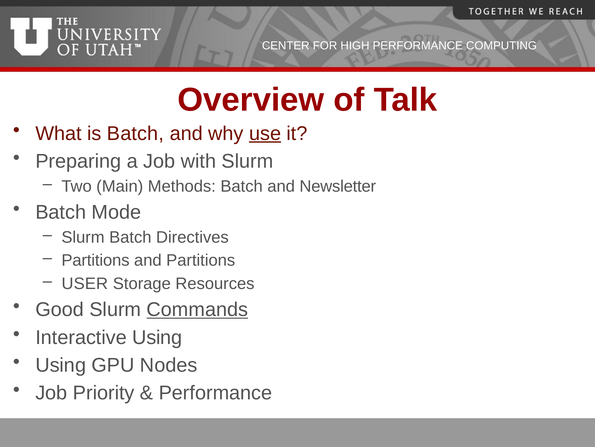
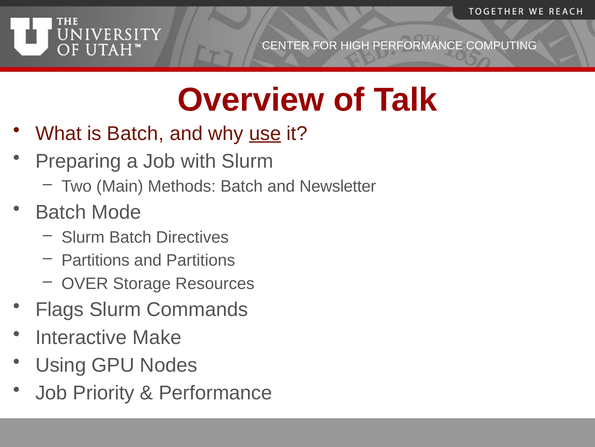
USER: USER -> OVER (85, 283)
Good: Good -> Flags (60, 309)
Commands underline: present -> none (197, 309)
Interactive Using: Using -> Make (157, 337)
